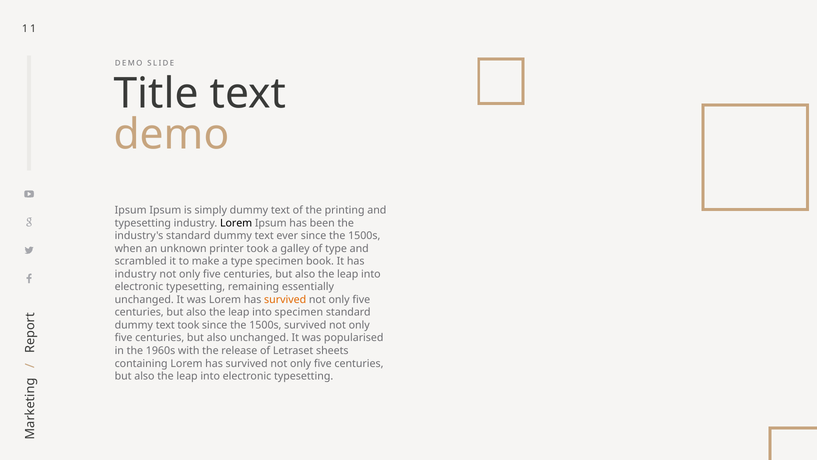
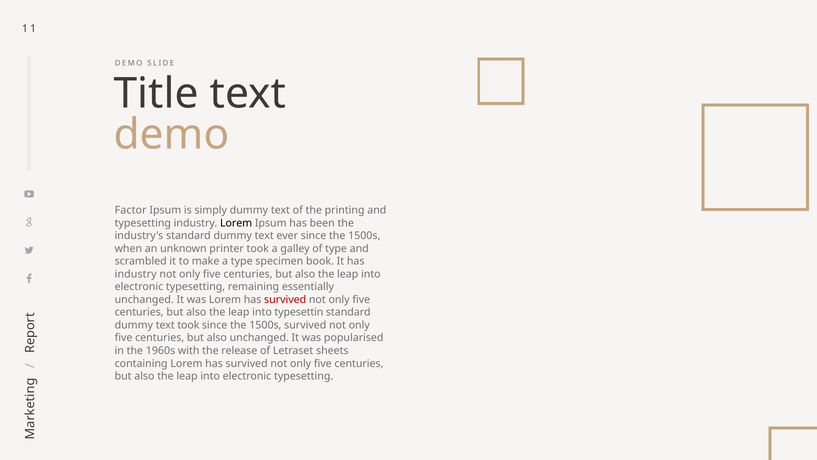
Ipsum: Ipsum -> Factor (131, 210)
survived colour: orange -> red (285, 299)
into specimen: specimen -> typesettin (299, 312)
